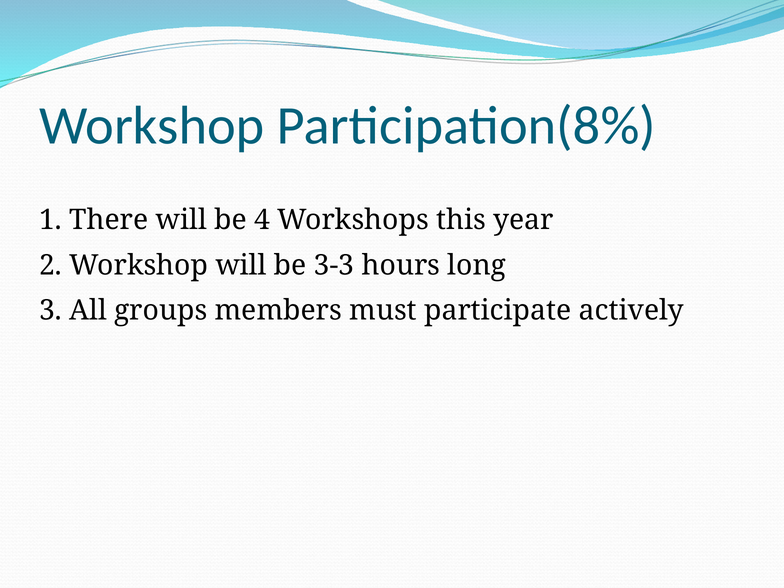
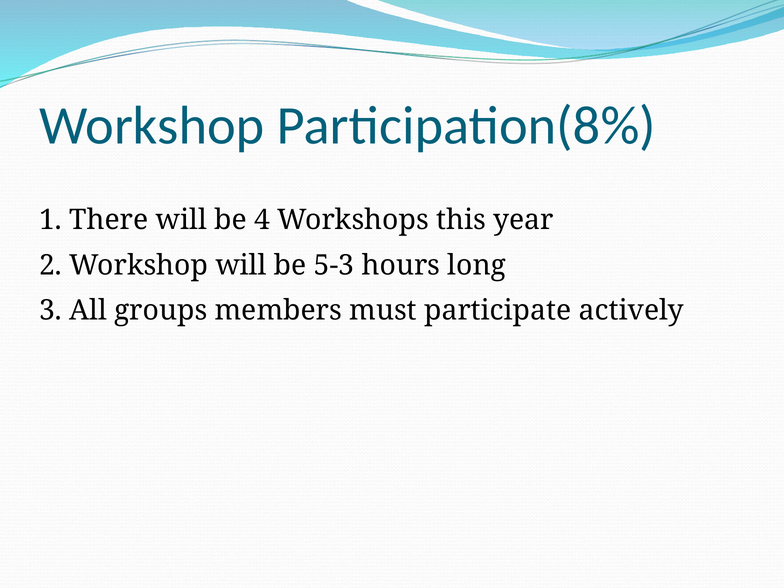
3-3: 3-3 -> 5-3 (334, 265)
